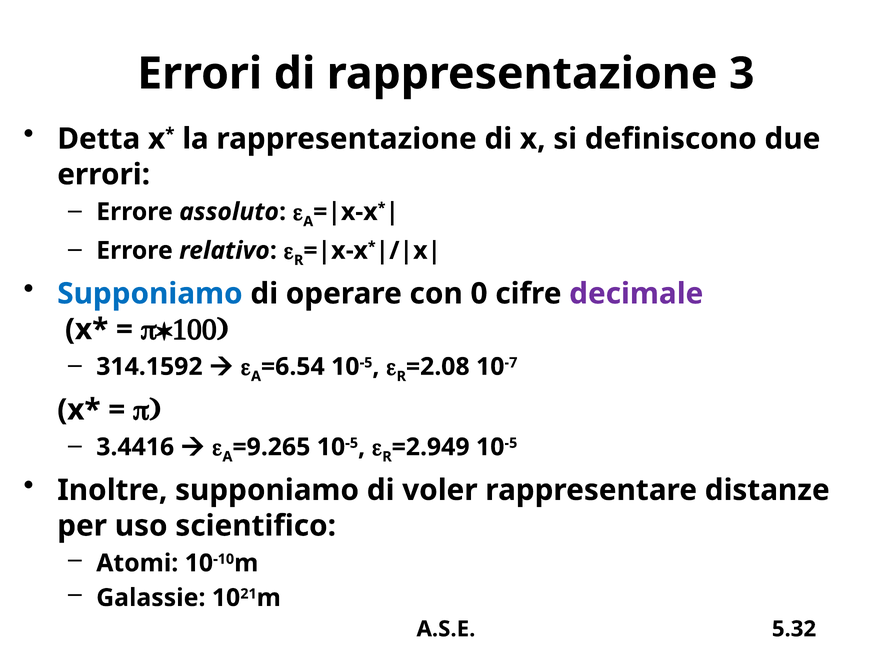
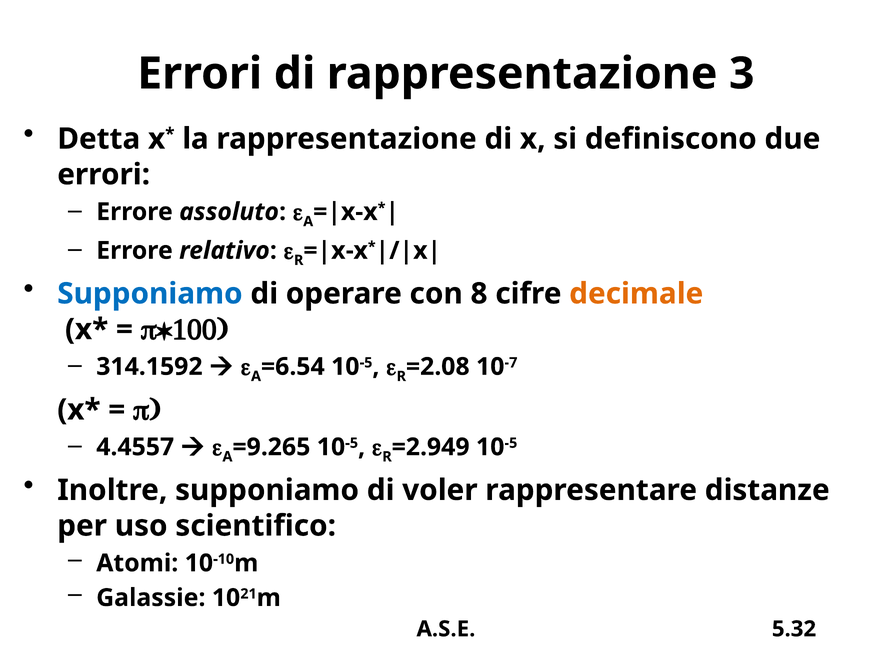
0: 0 -> 8 (479, 294)
decimale colour: purple -> orange (636, 294)
3.4416: 3.4416 -> 4.4557 (135, 447)
